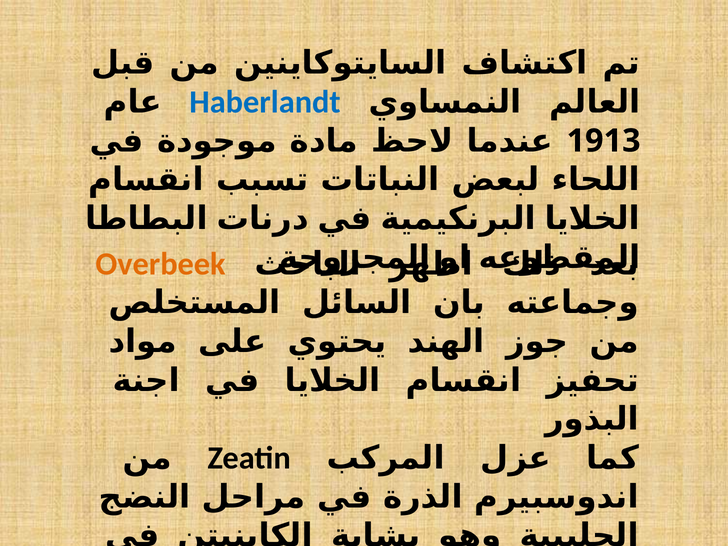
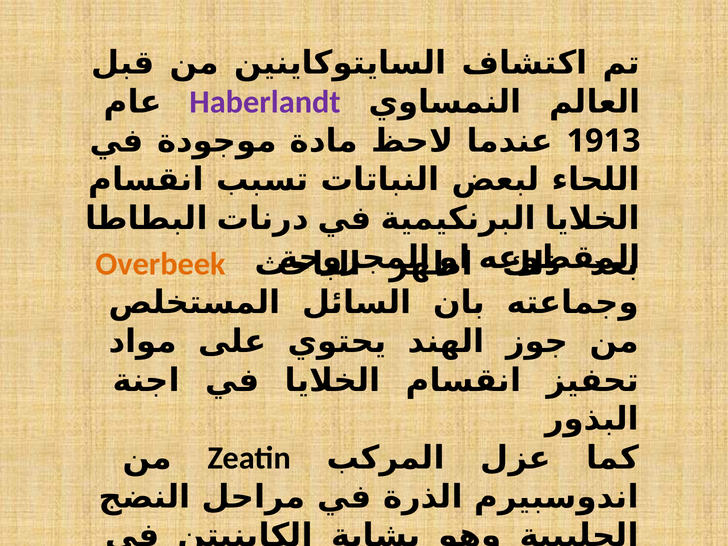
Haberlandt colour: blue -> purple (265, 102)
